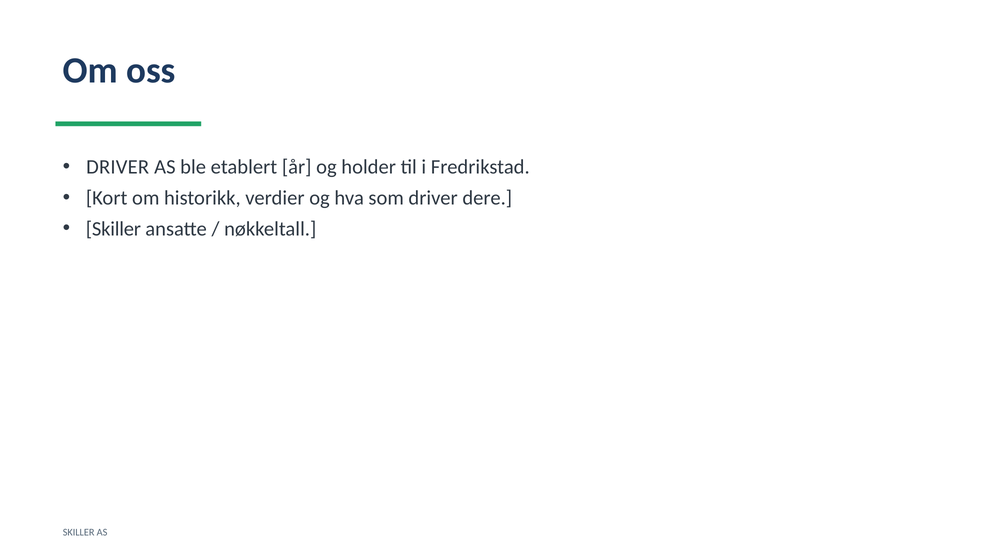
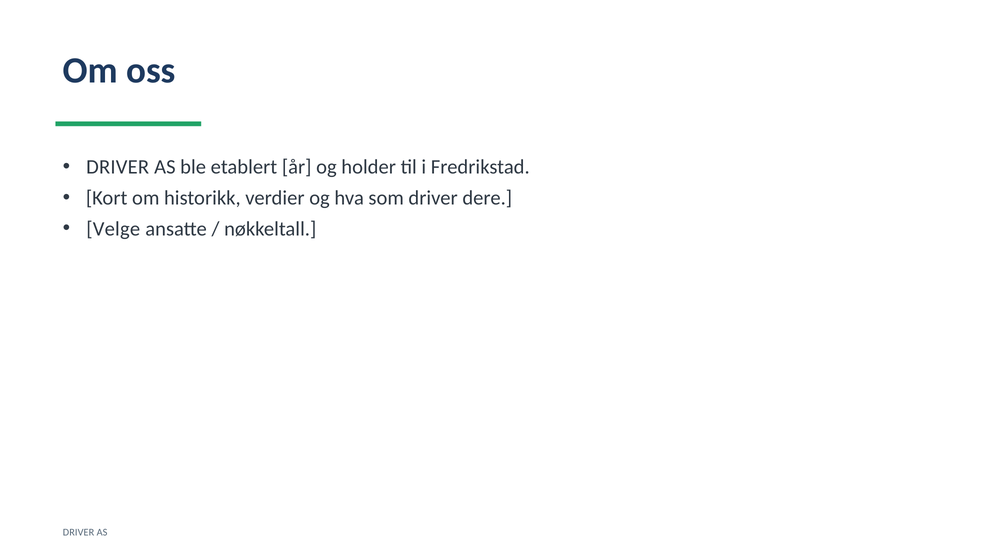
Skiller: Skiller -> Velge (113, 229)
SKILLER: SKILLER -> DRIVER (79, 533)
